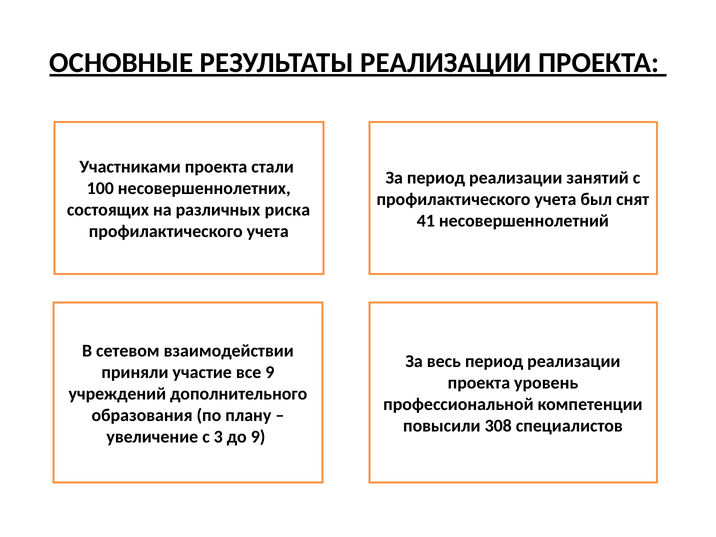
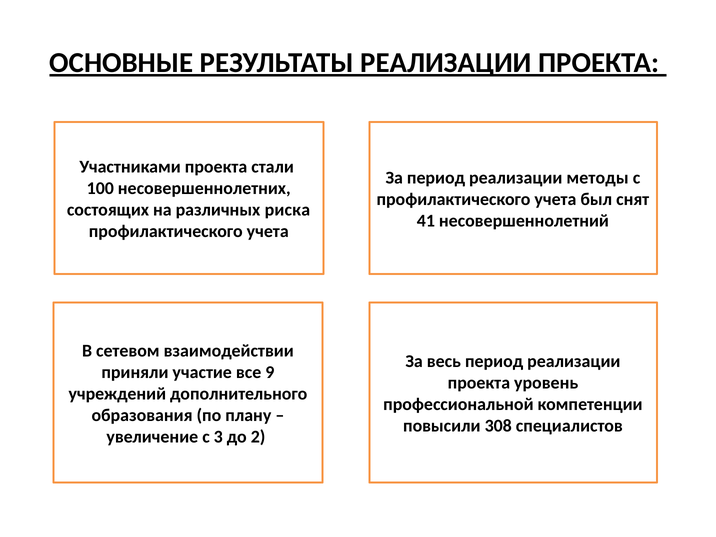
занятий: занятий -> методы (598, 178)
до 9: 9 -> 2 (258, 437)
